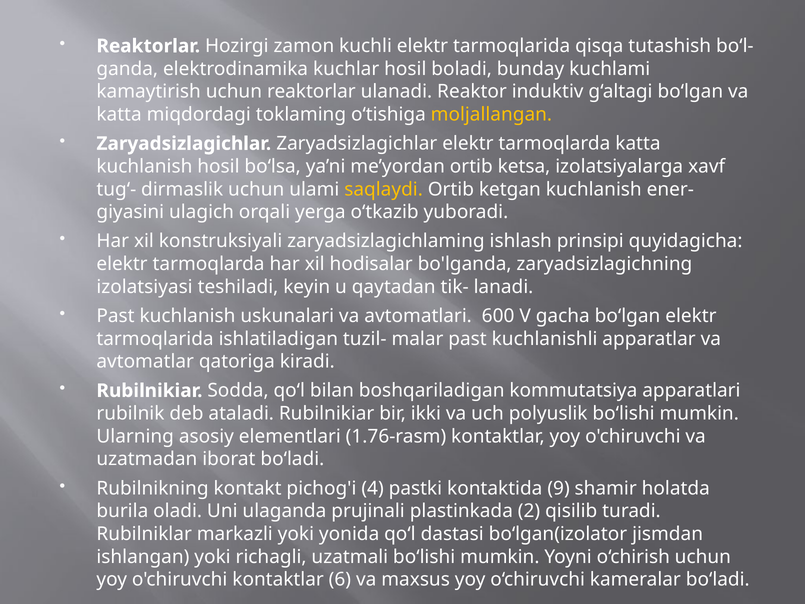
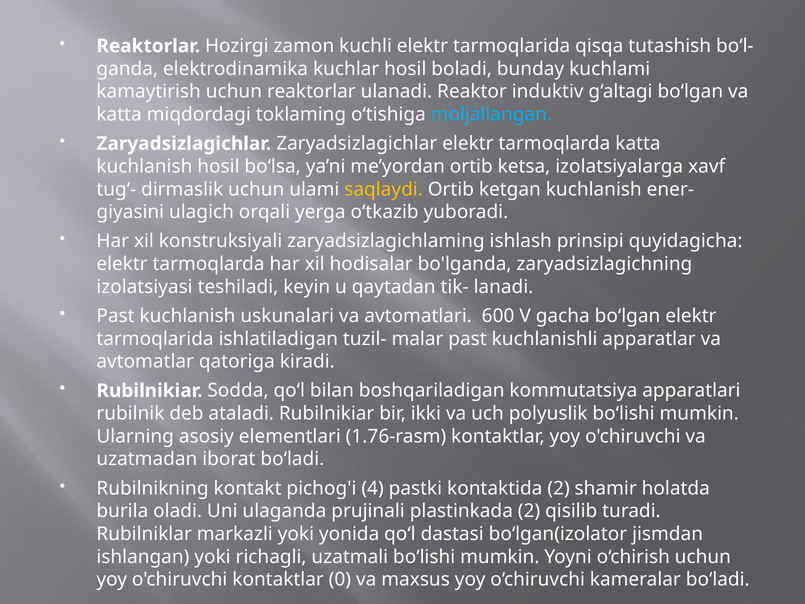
moljallangan colour: yellow -> light blue (491, 114)
kontaktida 9: 9 -> 2 (559, 488)
6: 6 -> 0 (340, 579)
